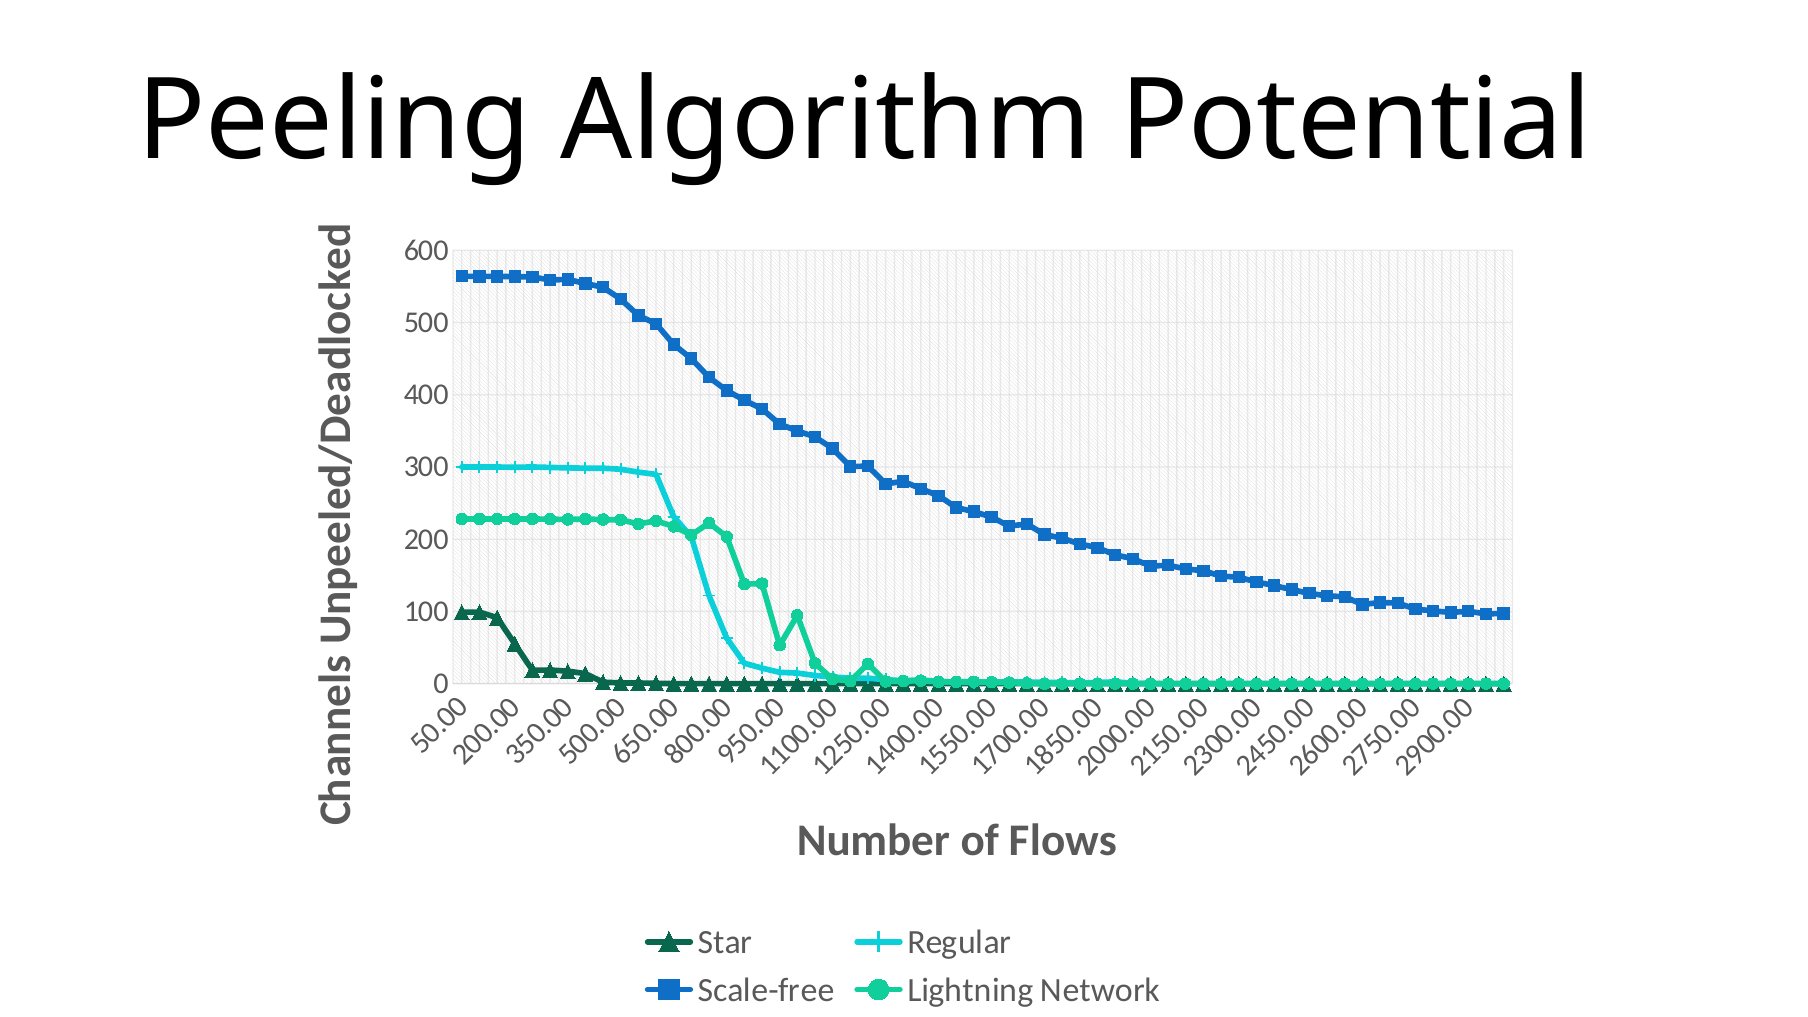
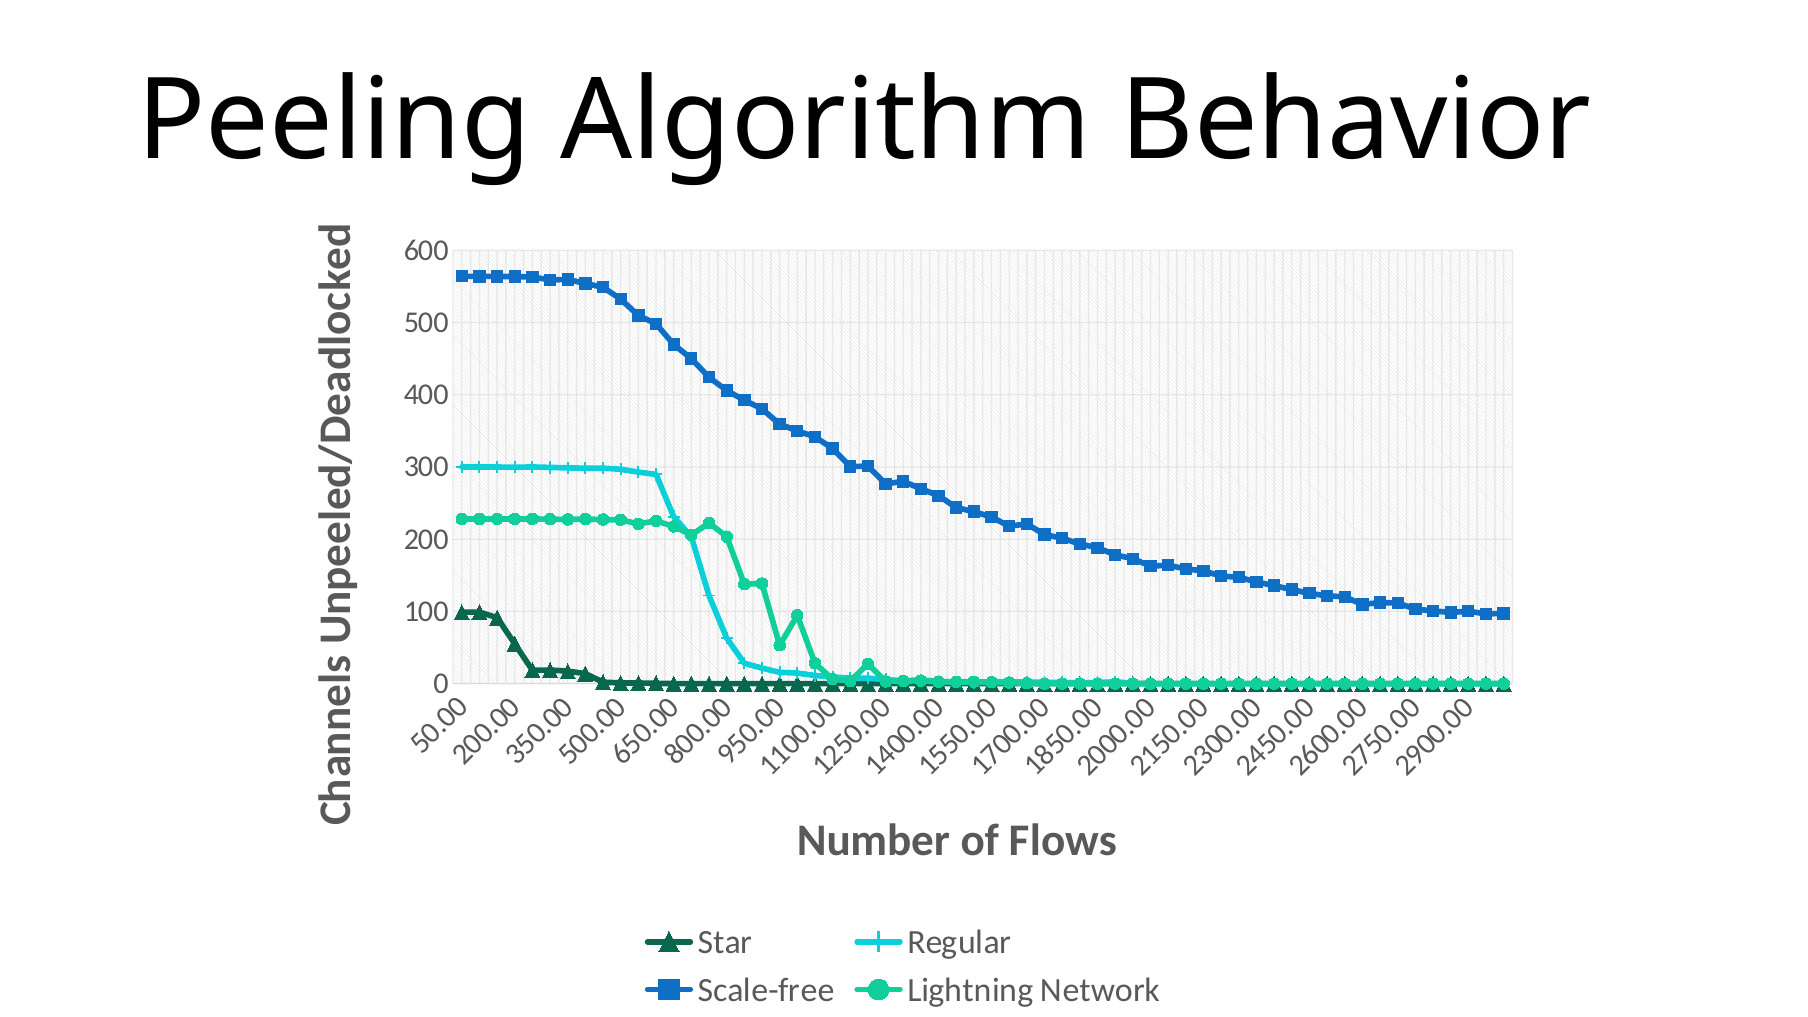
Potential: Potential -> Behavior (1356, 121)
